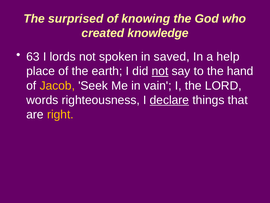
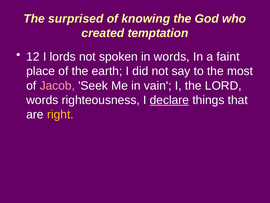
knowledge: knowledge -> temptation (158, 33)
63: 63 -> 12 (33, 57)
in saved: saved -> words (172, 57)
help: help -> faint (228, 57)
not underline: present -> none (160, 71)
hand: hand -> most (240, 71)
Jacob colour: yellow -> pink (57, 85)
